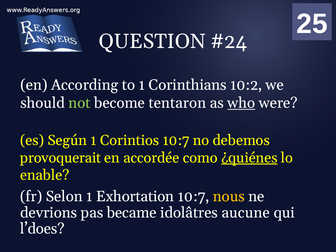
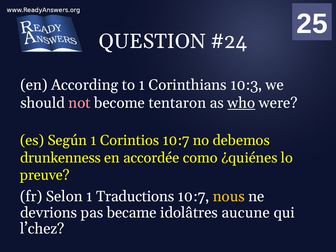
10:2: 10:2 -> 10:3 (246, 85)
not colour: light green -> pink (80, 103)
provoquerait: provoquerait -> drunkenness (61, 158)
¿quiénes underline: present -> none (249, 158)
enable: enable -> preuve (45, 175)
Exhortation: Exhortation -> Traductions (135, 196)
l’does: l’does -> l’chez (42, 229)
